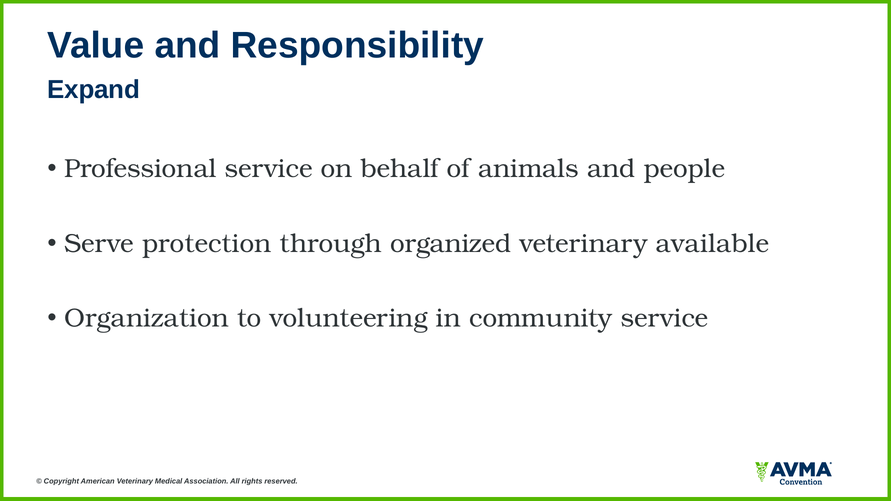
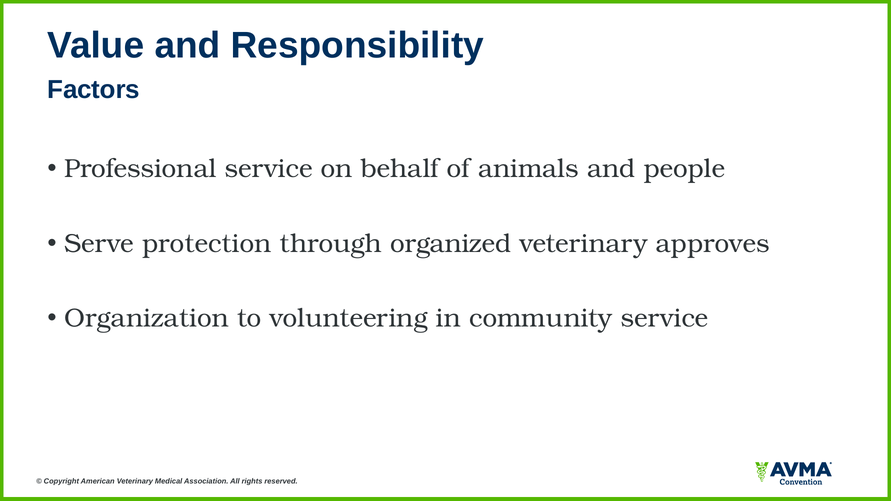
Expand: Expand -> Factors (94, 90)
available: available -> approves (713, 244)
